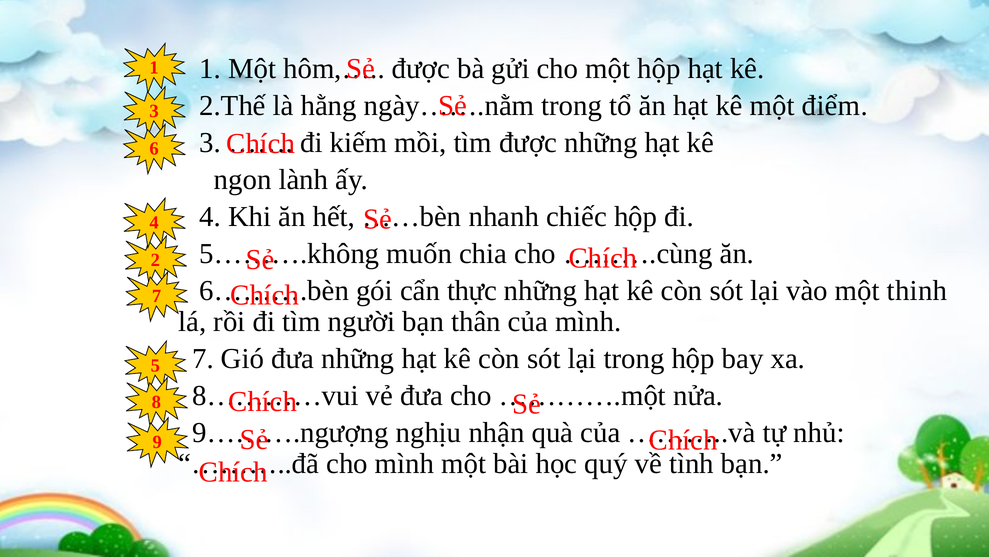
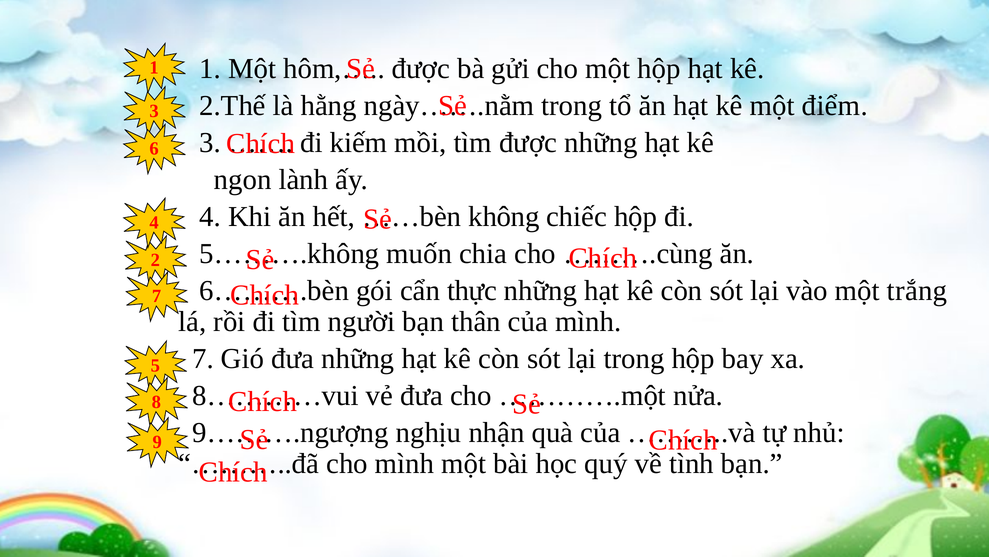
nhanh: nhanh -> không (504, 216)
thinh: thinh -> trắng (917, 290)
